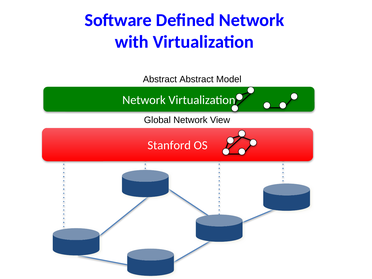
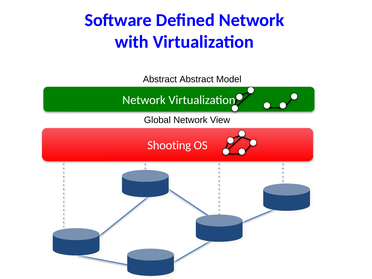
Stanford: Stanford -> Shooting (169, 145)
